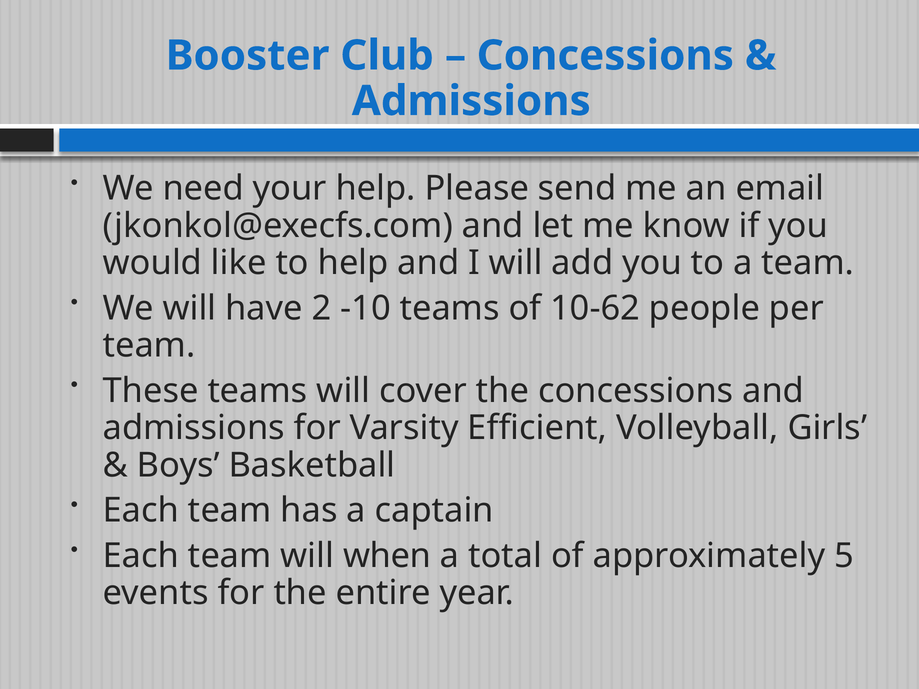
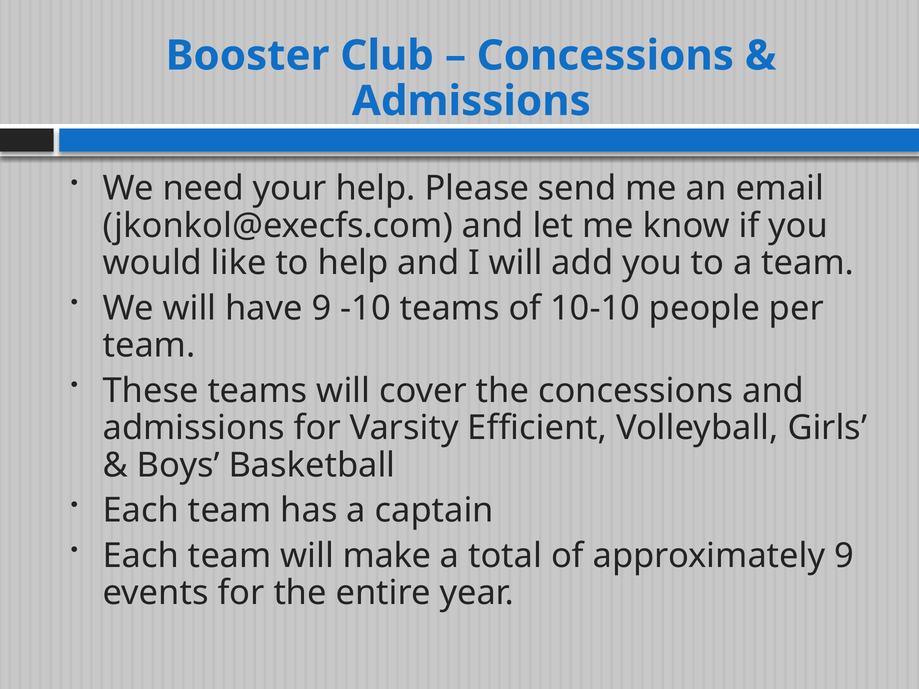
have 2: 2 -> 9 (321, 308)
10-62: 10-62 -> 10-10 (595, 308)
when: when -> make (387, 556)
approximately 5: 5 -> 9 (844, 556)
